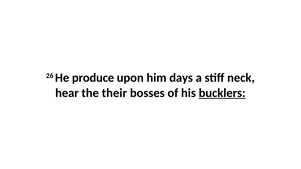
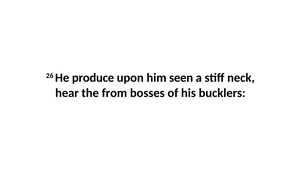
days: days -> seen (181, 78)
their: their -> from (114, 93)
bucklers underline: present -> none (222, 93)
